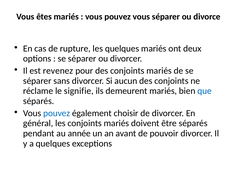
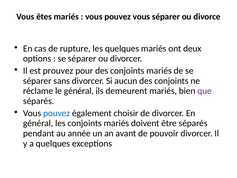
revenez: revenez -> prouvez (58, 71)
le signifie: signifie -> général (79, 91)
que colour: blue -> purple (205, 91)
